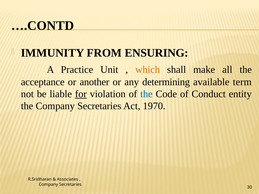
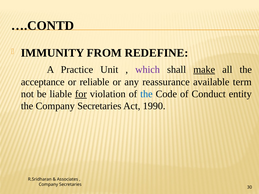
ENSURING: ENSURING -> REDEFINE (157, 53)
which colour: orange -> purple (148, 70)
make underline: none -> present (204, 70)
another: another -> reliable (94, 82)
determining: determining -> reassurance (166, 82)
1970: 1970 -> 1990 (154, 106)
